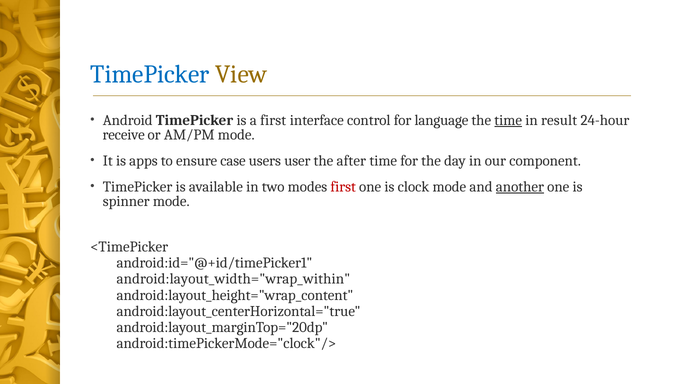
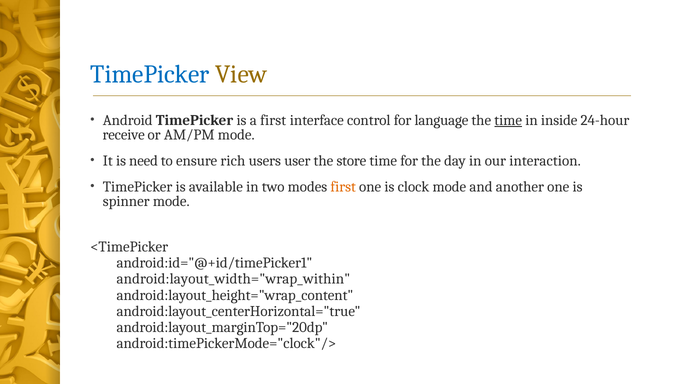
result: result -> inside (559, 120)
apps: apps -> need (143, 161)
case: case -> rich (233, 161)
after: after -> store (351, 161)
component: component -> interaction (545, 161)
first colour: red -> orange (343, 187)
another underline: present -> none (520, 187)
